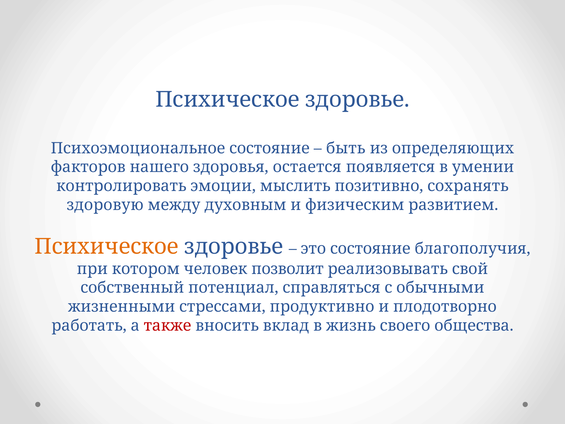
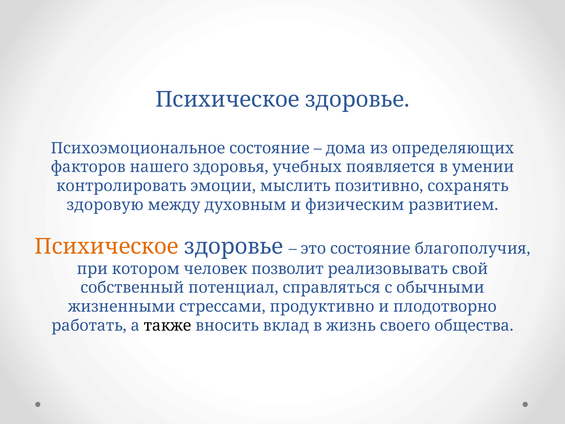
быть: быть -> дома (346, 148)
остается: остается -> учебных (307, 167)
также colour: red -> black (167, 325)
